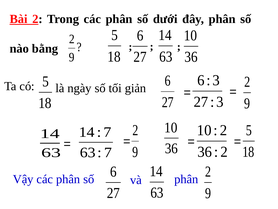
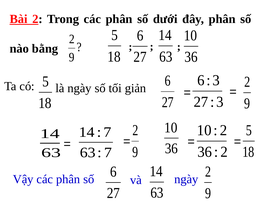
phân: phân -> ngày (186, 179)
